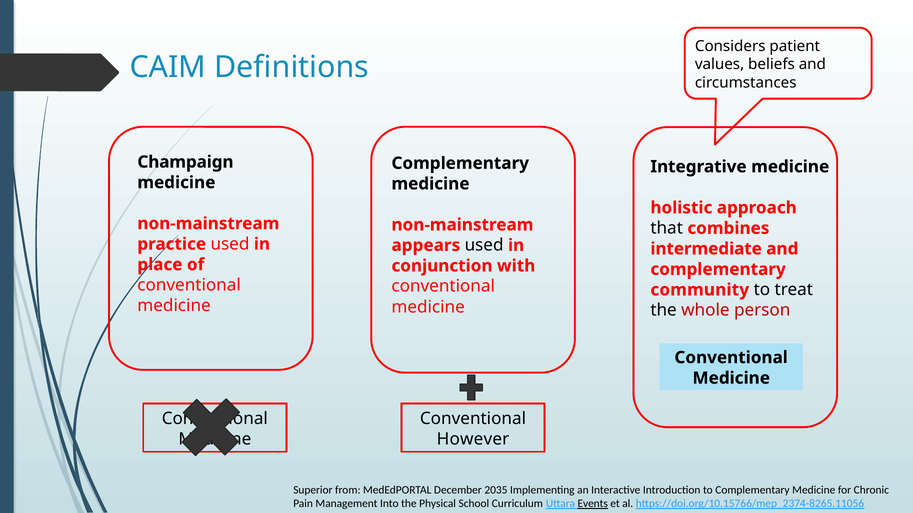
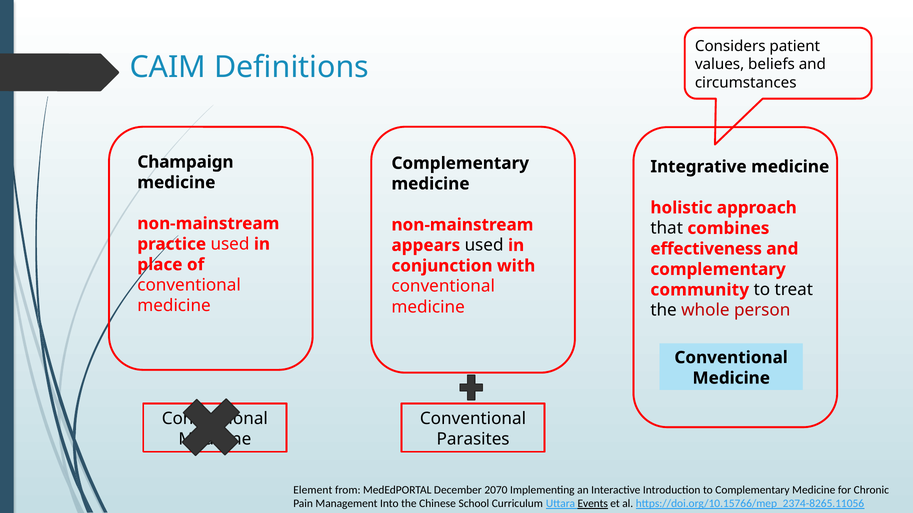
intermediate: intermediate -> effectiveness (706, 249)
However: However -> Parasites (473, 439)
Superior: Superior -> Element (313, 490)
2035: 2035 -> 2070 (496, 490)
Physical: Physical -> Chinese (438, 504)
